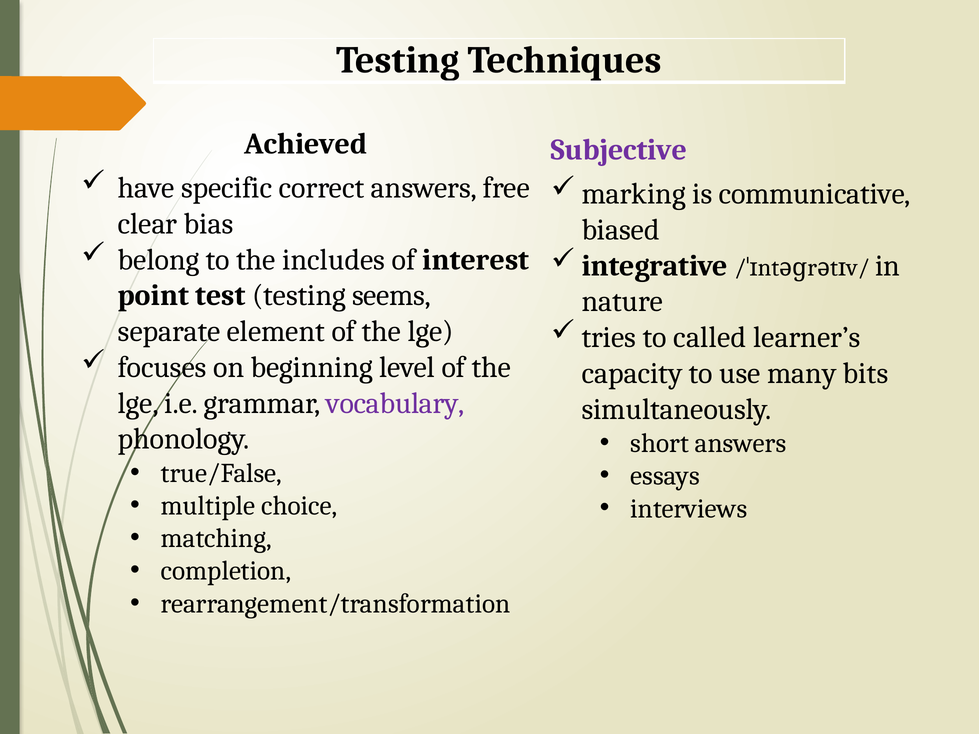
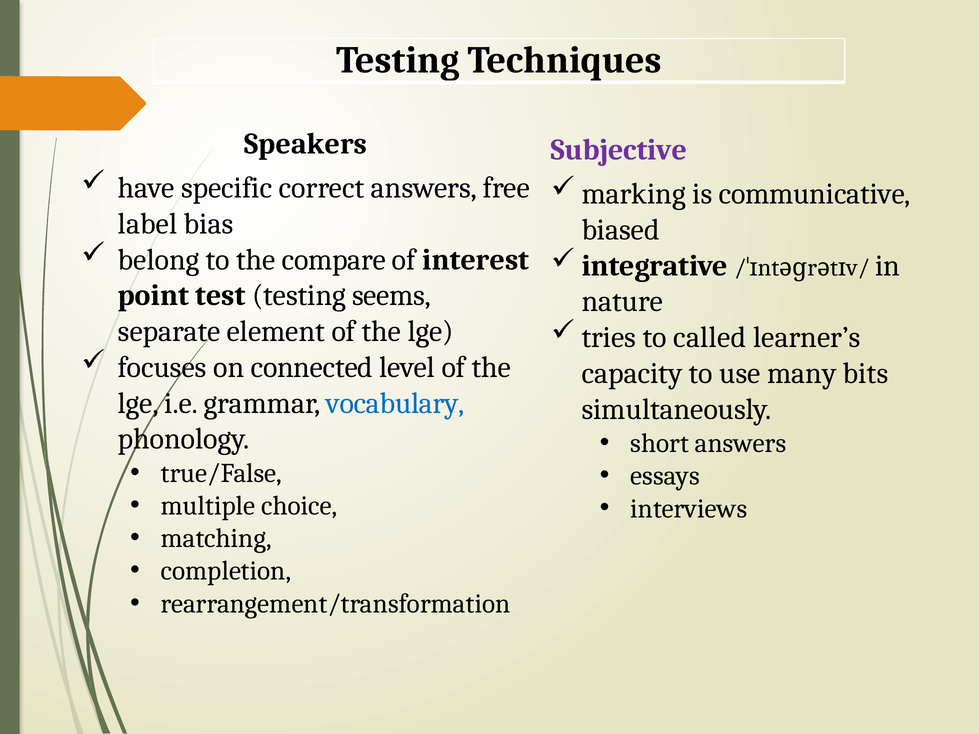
Achieved: Achieved -> Speakers (306, 144)
clear: clear -> label (148, 224)
includes: includes -> compare (334, 260)
beginning: beginning -> connected (312, 367)
vocabulary colour: purple -> blue (395, 403)
